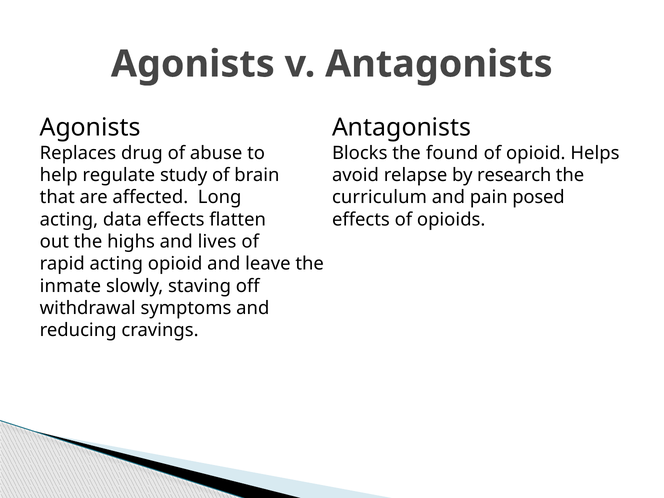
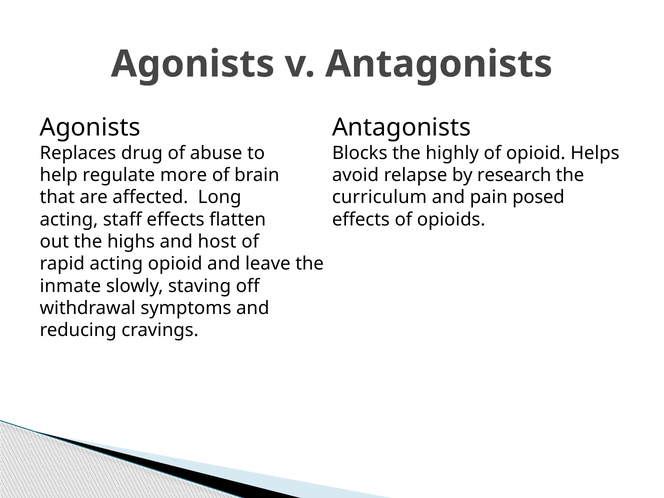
found: found -> highly (452, 153)
study: study -> more (184, 175)
data: data -> staff (122, 220)
lives: lives -> host (217, 242)
